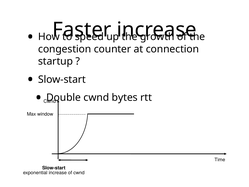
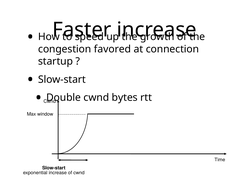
counter: counter -> favored (112, 49)
